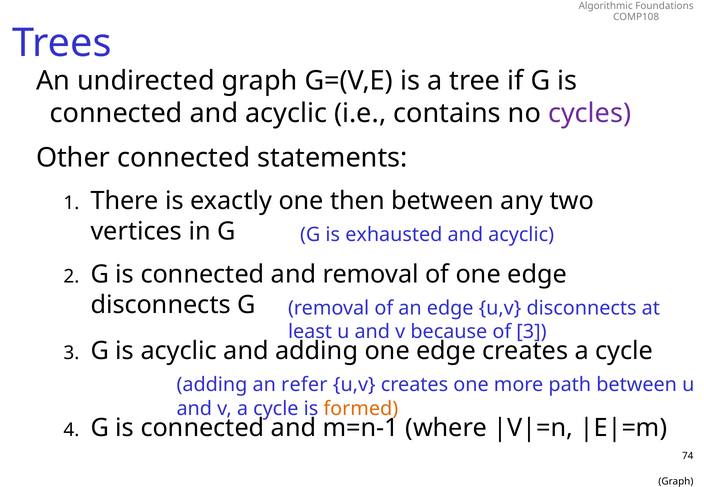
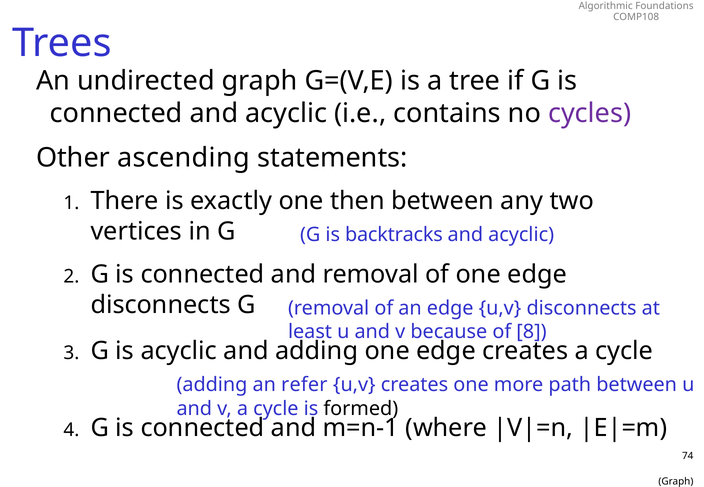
Other connected: connected -> ascending (184, 158)
exhausted: exhausted -> backtracks (394, 235)
of 3: 3 -> 8 (532, 332)
formed colour: orange -> black (361, 409)
